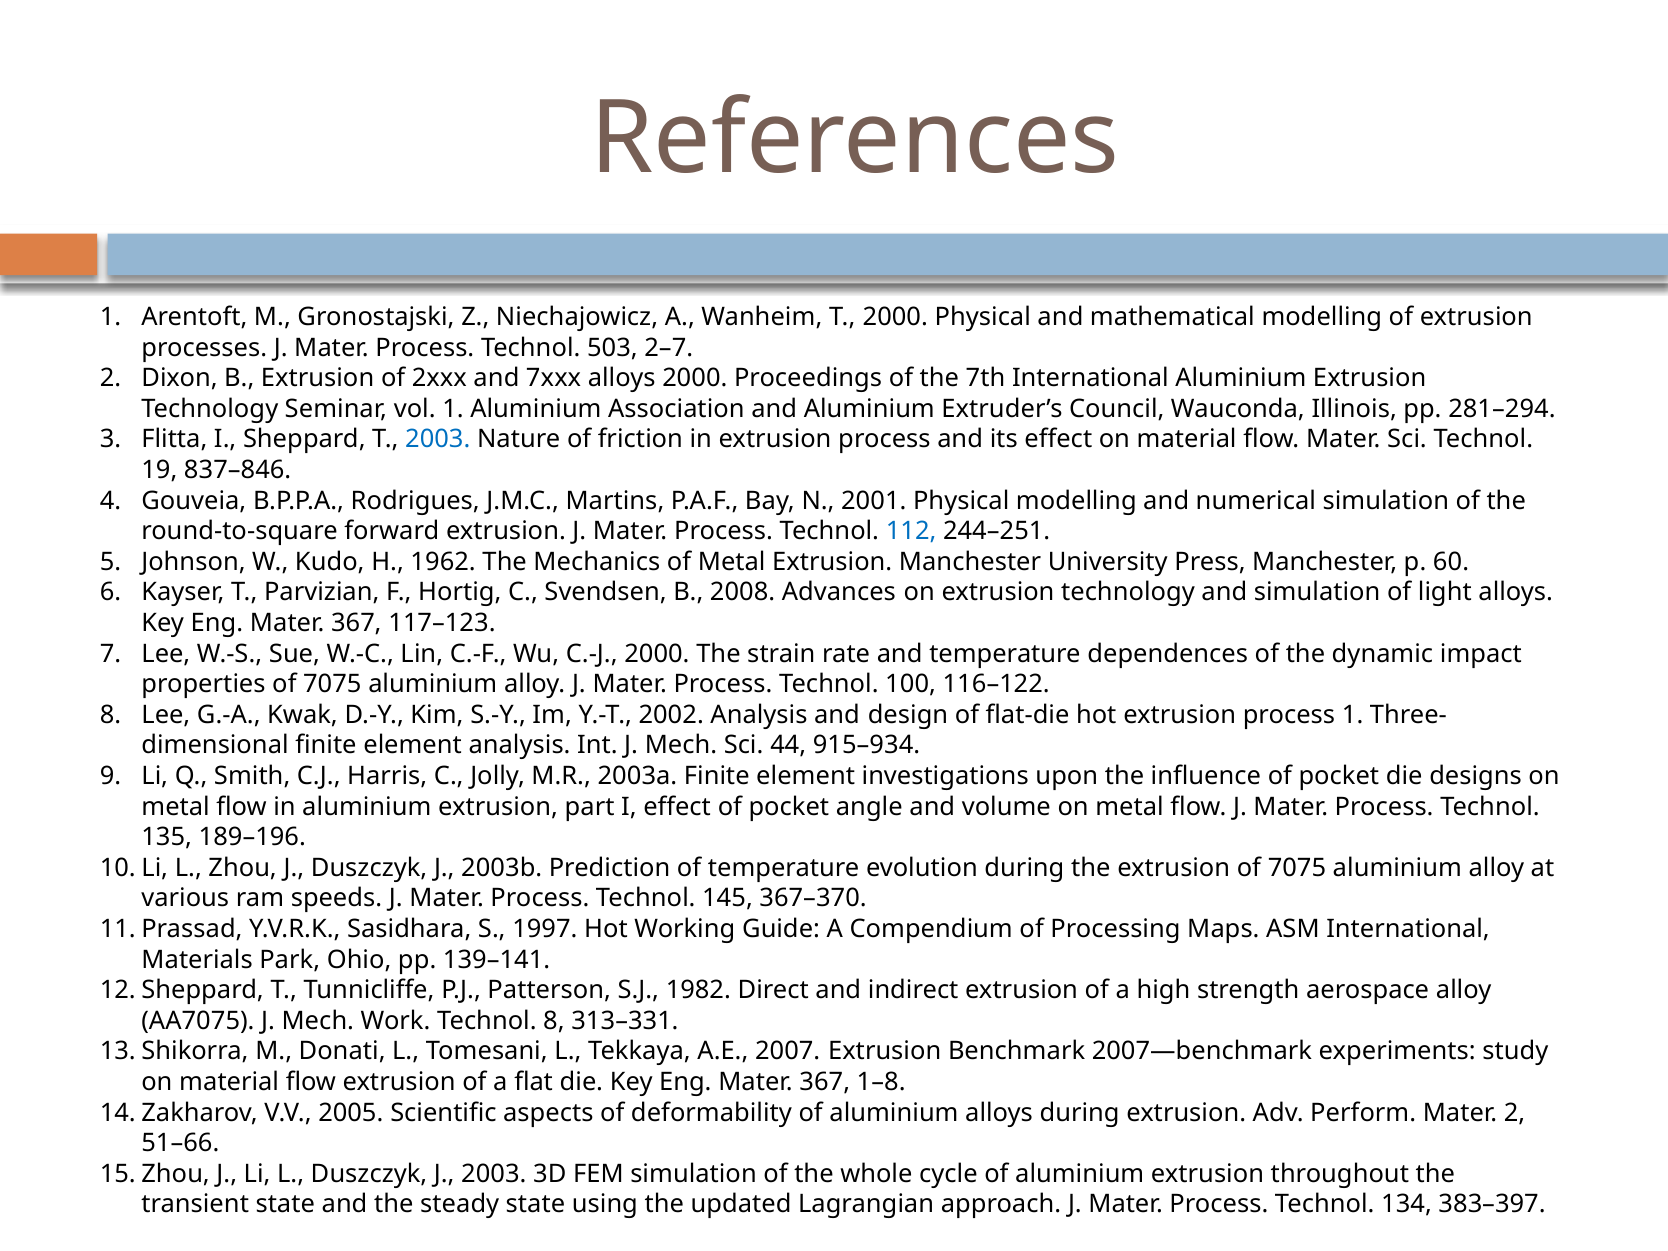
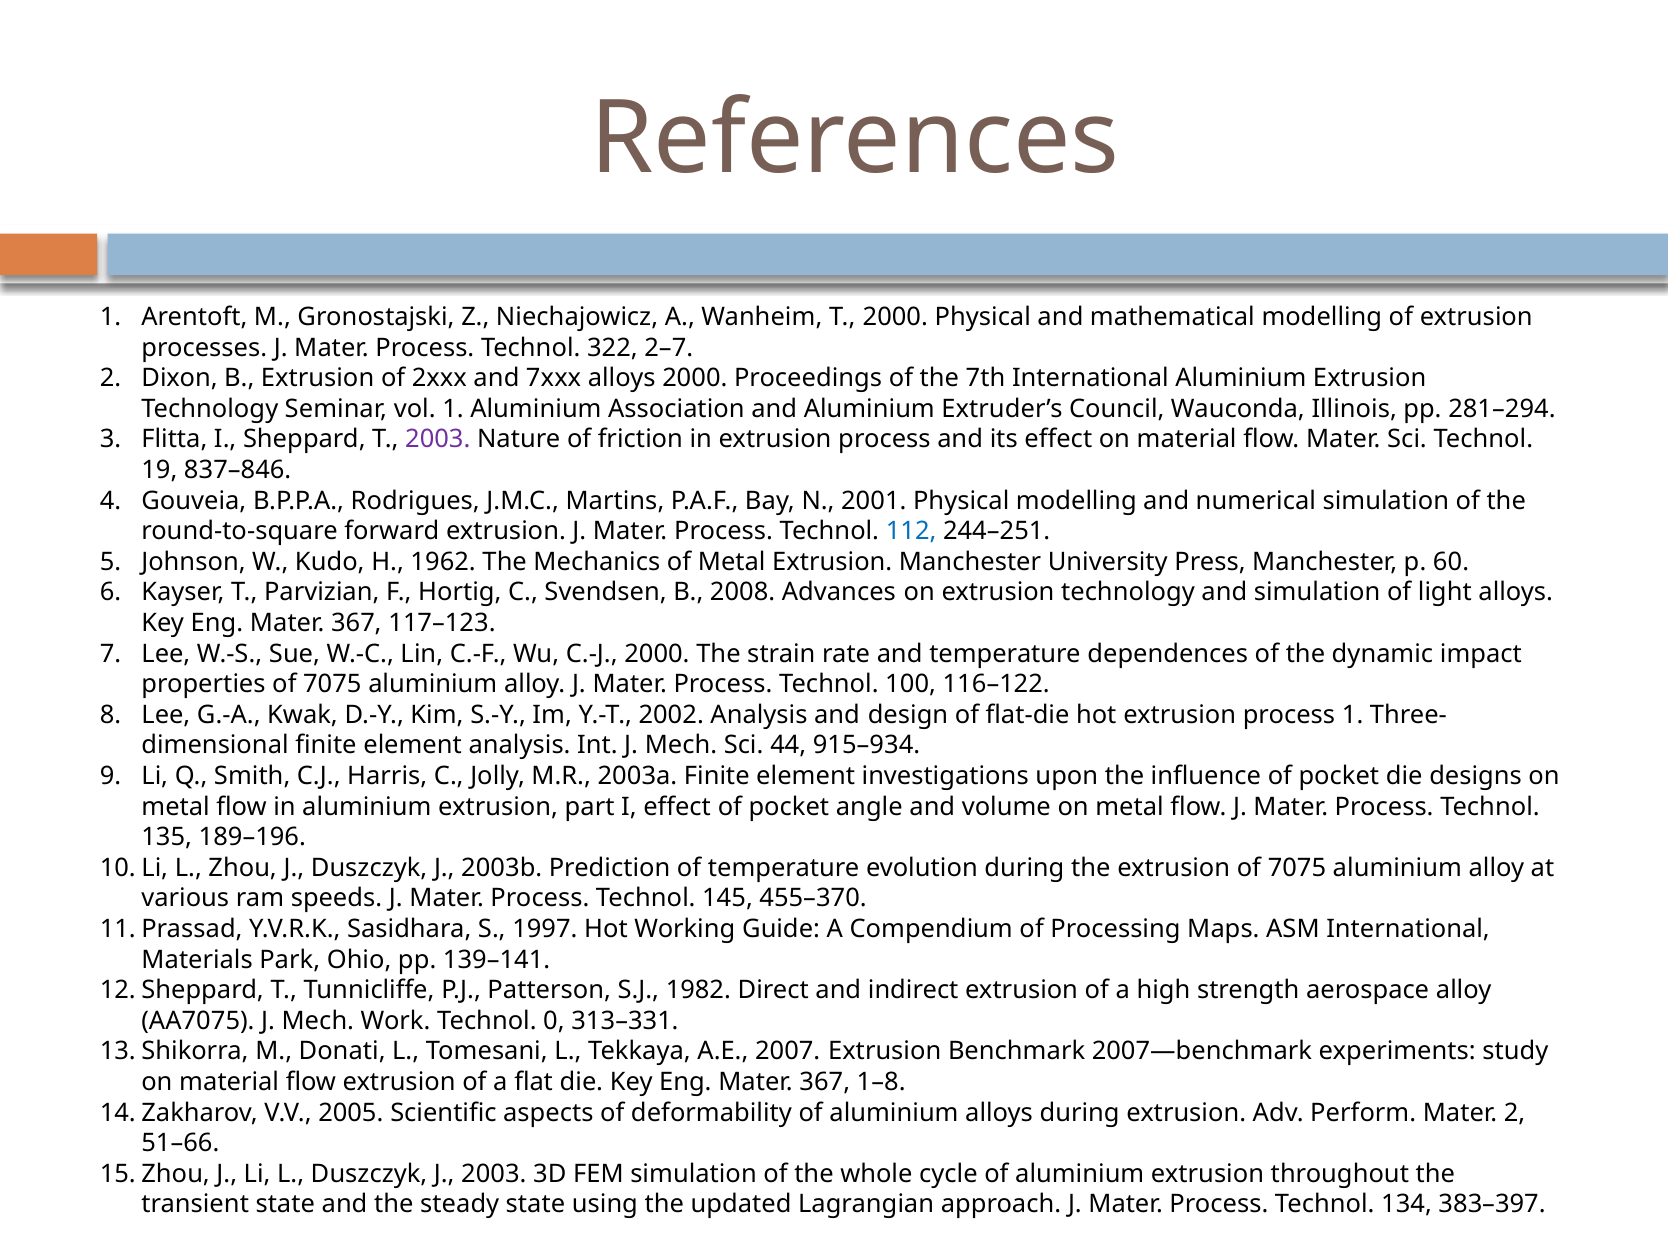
503: 503 -> 322 (612, 348)
2003 colour: blue -> purple (438, 440)
367–370: 367–370 -> 455–370 (813, 899)
Technol 8: 8 -> 0 (554, 1021)
